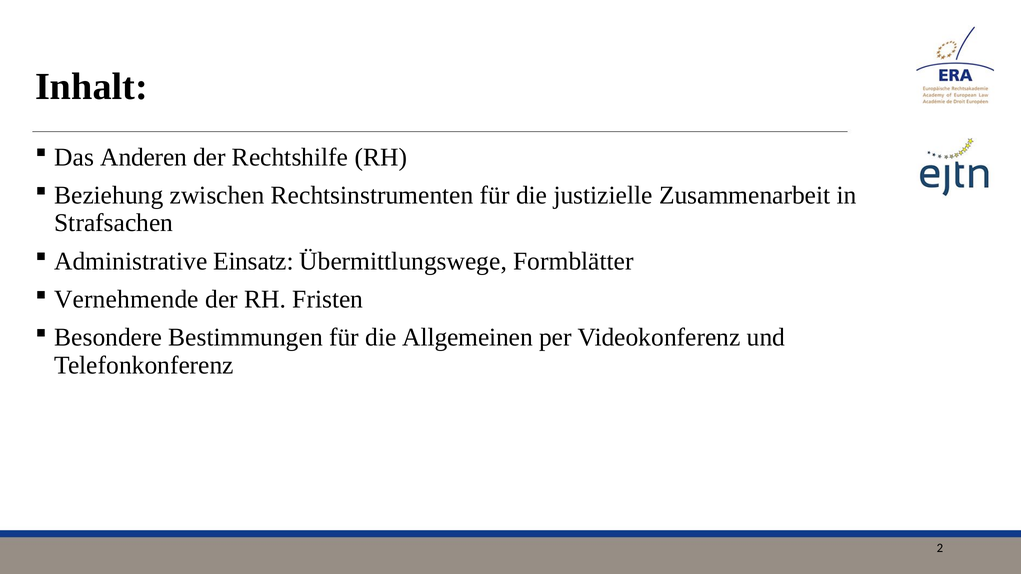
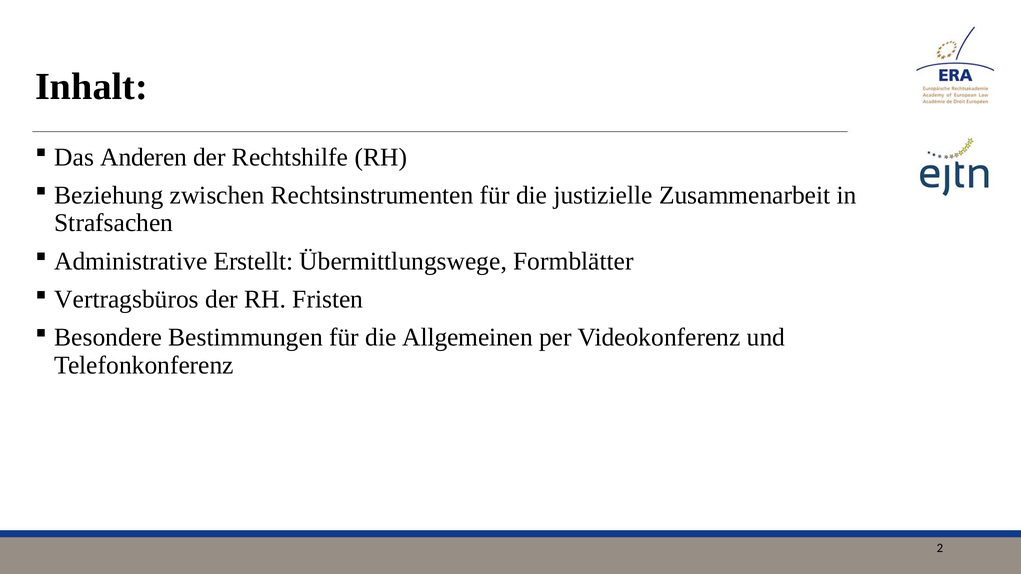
Einsatz: Einsatz -> Erstellt (253, 261)
Vernehmende: Vernehmende -> Vertragsbüros (127, 300)
